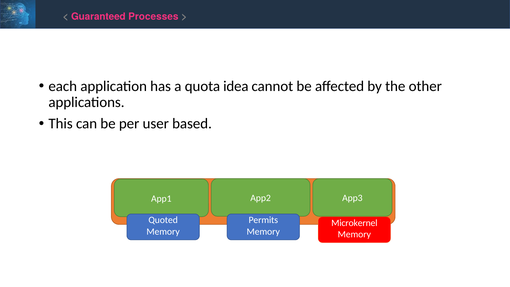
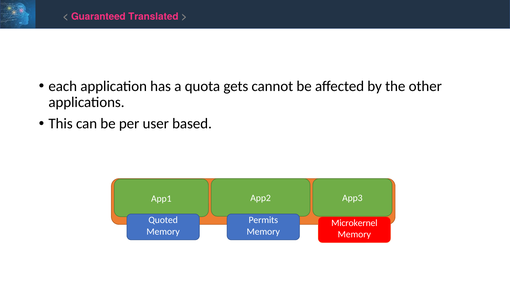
Processes: Processes -> Translated (153, 17)
idea: idea -> gets (236, 86)
